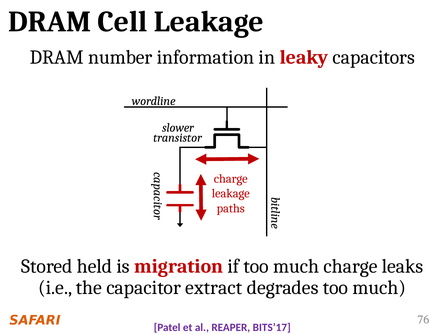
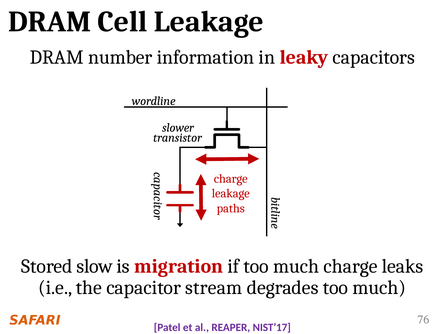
held: held -> slow (95, 266)
extract: extract -> stream (214, 288)
BITS’17: BITS’17 -> NIST’17 (272, 327)
